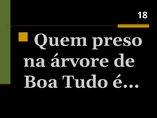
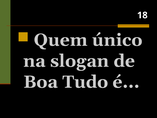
preso: preso -> único (117, 40)
árvore: árvore -> slogan (79, 61)
